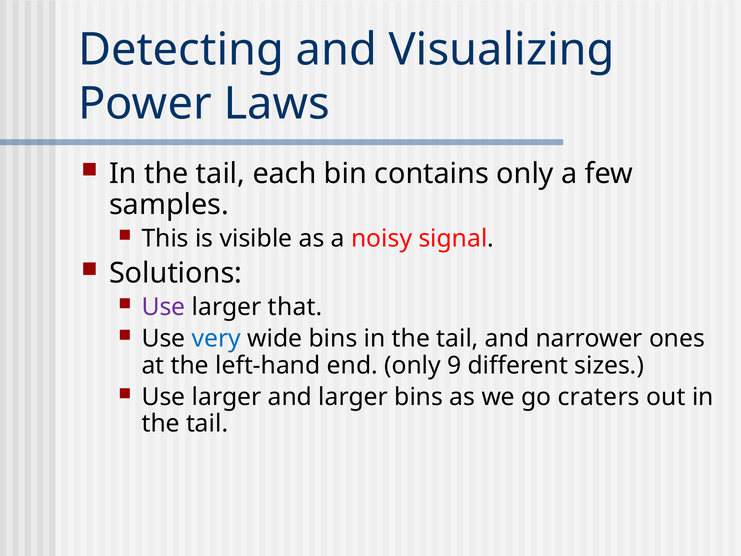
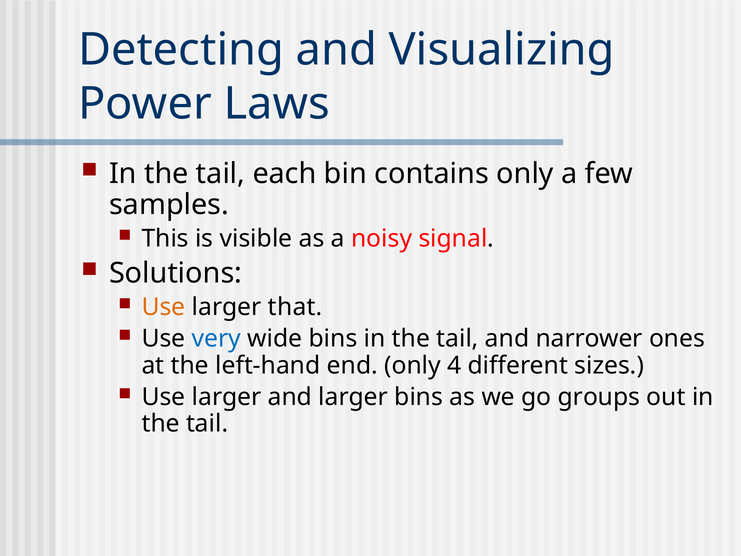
Use colour: purple -> orange (164, 307)
9: 9 -> 4 (454, 365)
craters: craters -> groups (599, 397)
